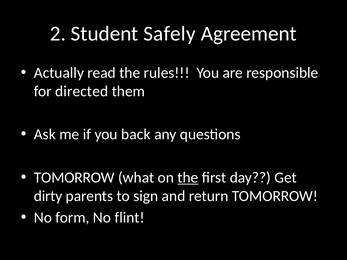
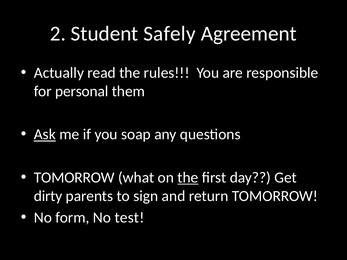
directed: directed -> personal (82, 91)
Ask underline: none -> present (45, 135)
back: back -> soap (136, 135)
flint: flint -> test (129, 218)
